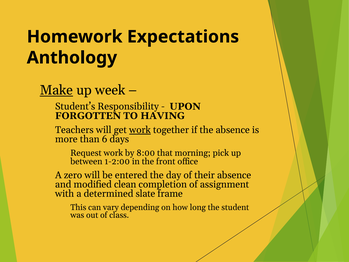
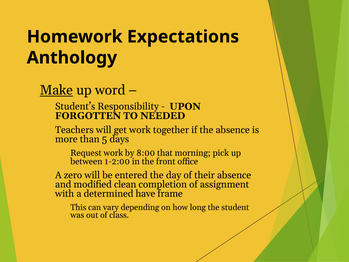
week: week -> word (110, 90)
HAVING: HAVING -> NEEDED (163, 116)
work underline: present -> none (140, 130)
6: 6 -> 5 (104, 139)
slate: slate -> have (145, 194)
